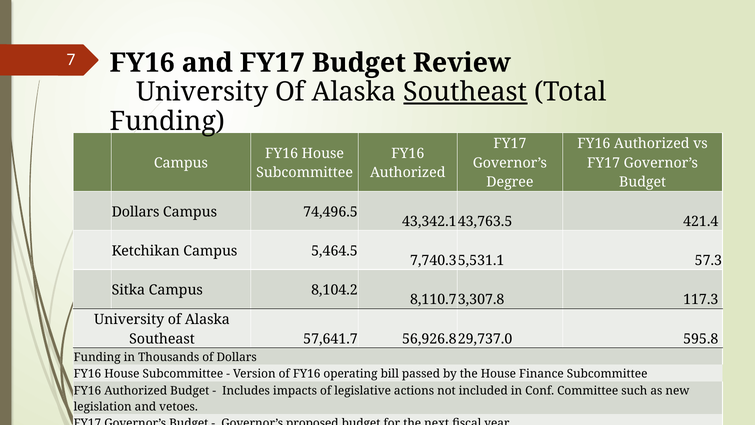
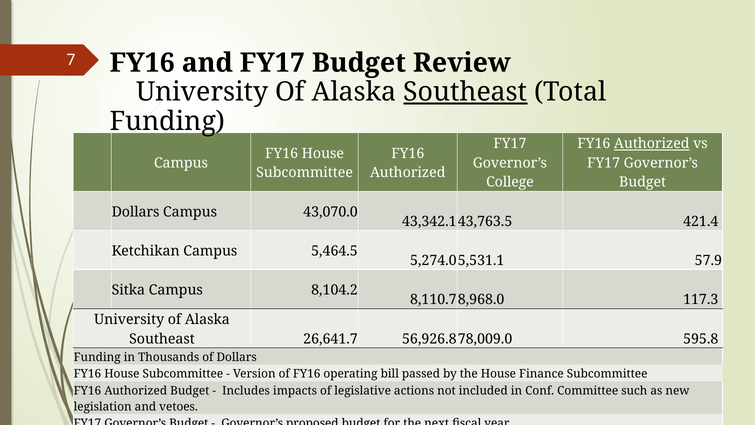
Authorized underline: none -> present (652, 144)
Degree: Degree -> College (510, 182)
74,496.5: 74,496.5 -> 43,070.0 (330, 212)
7,740.3: 7,740.3 -> 5,274.0 (433, 260)
57.3: 57.3 -> 57.9 (708, 260)
3,307.8: 3,307.8 -> 8,968.0 (481, 300)
57,641.7: 57,641.7 -> 26,641.7 (330, 339)
29,737.0: 29,737.0 -> 78,009.0 (485, 339)
